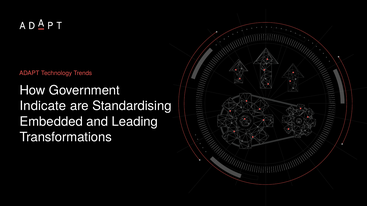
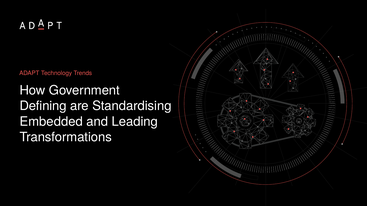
Indicate: Indicate -> Defining (43, 106)
